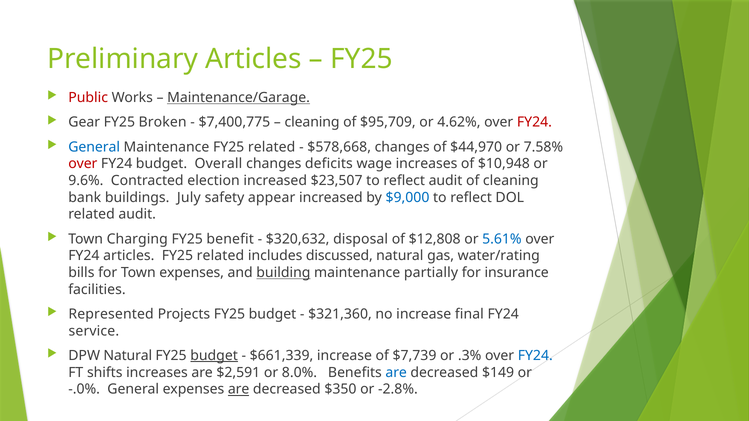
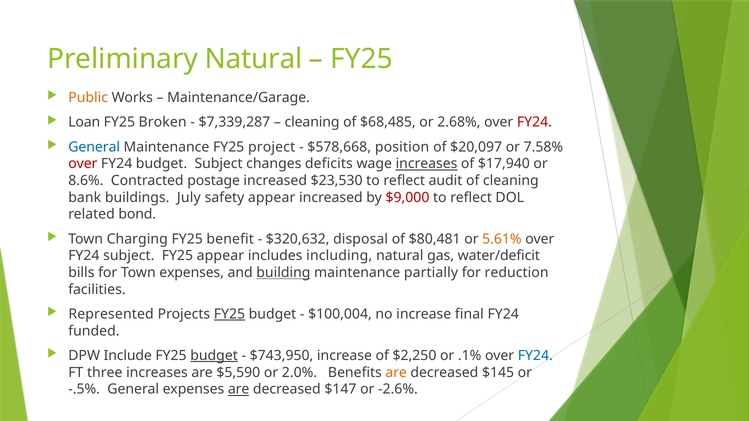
Preliminary Articles: Articles -> Natural (254, 59)
Public colour: red -> orange (88, 98)
Maintenance/Garage underline: present -> none (239, 98)
Gear: Gear -> Loan (84, 122)
$7,400,775: $7,400,775 -> $7,339,287 (234, 122)
$95,709: $95,709 -> $68,485 (388, 122)
4.62%: 4.62% -> 2.68% (459, 122)
Maintenance FY25 related: related -> project (272, 147)
$578,668 changes: changes -> position (402, 147)
$44,970: $44,970 -> $20,097 (476, 147)
budget Overall: Overall -> Subject (219, 164)
increases underline: none -> present (427, 164)
$10,948: $10,948 -> $17,940 (504, 164)
9.6%: 9.6% -> 8.6% (86, 181)
election: election -> postage (214, 181)
$23,507: $23,507 -> $23,530 (337, 181)
$9,000 colour: blue -> red (407, 198)
related audit: audit -> bond (137, 214)
$12,808: $12,808 -> $80,481 (435, 239)
5.61% colour: blue -> orange (502, 239)
FY24 articles: articles -> subject (129, 256)
related: related -> appear (220, 256)
discussed: discussed -> including (339, 256)
water/rating: water/rating -> water/deficit (499, 256)
insurance: insurance -> reduction (517, 273)
FY25 underline: none -> present (229, 314)
$321,360: $321,360 -> $100,004 (340, 314)
service: service -> funded (94, 331)
DPW Natural: Natural -> Include (128, 356)
$661,339: $661,339 -> $743,950 (282, 356)
$7,739: $7,739 -> $2,250 (414, 356)
.3%: .3% -> .1% (470, 356)
shifts: shifts -> three (105, 373)
$2,591: $2,591 -> $5,590 (238, 373)
8.0%: 8.0% -> 2.0% (299, 373)
are colour: blue -> orange (396, 373)
$149: $149 -> $145 (498, 373)
-.0%: -.0% -> -.5% (84, 390)
$350: $350 -> $147 (340, 390)
-2.8%: -2.8% -> -2.6% (398, 390)
